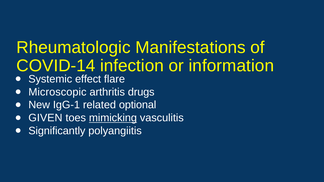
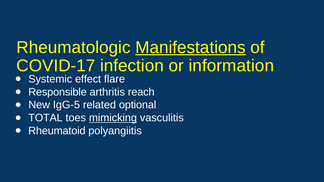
Manifestations underline: none -> present (190, 47)
COVID-14: COVID-14 -> COVID-17 (56, 66)
Microscopic: Microscopic -> Responsible (58, 92)
drugs: drugs -> reach (141, 92)
IgG-1: IgG-1 -> IgG-5 (66, 105)
GIVEN: GIVEN -> TOTAL (46, 118)
Significantly: Significantly -> Rheumatoid (57, 131)
